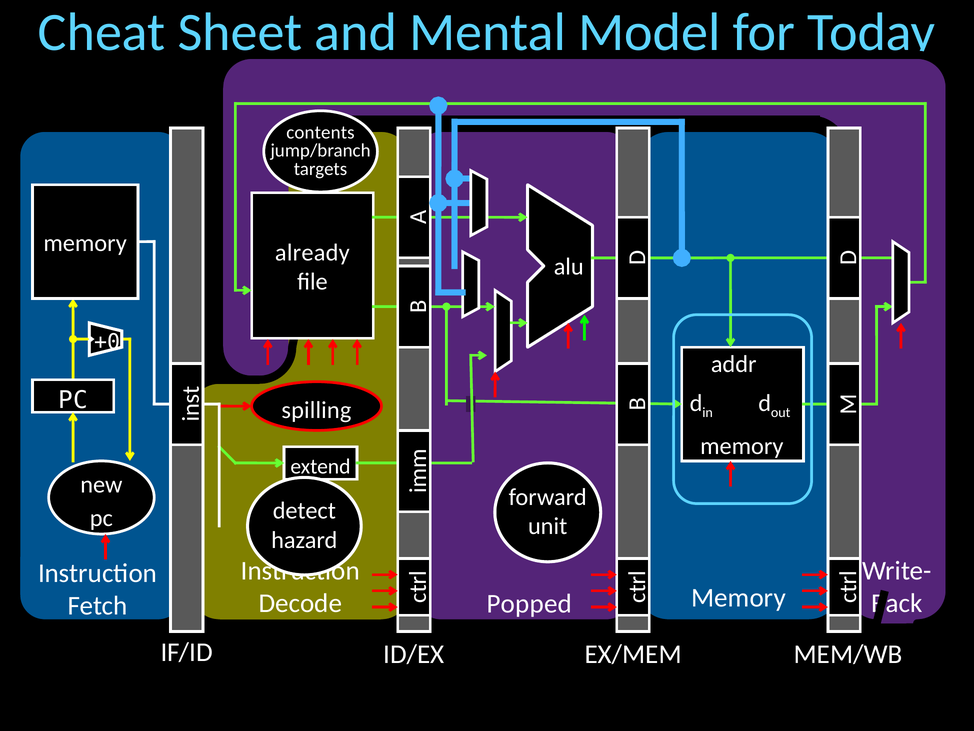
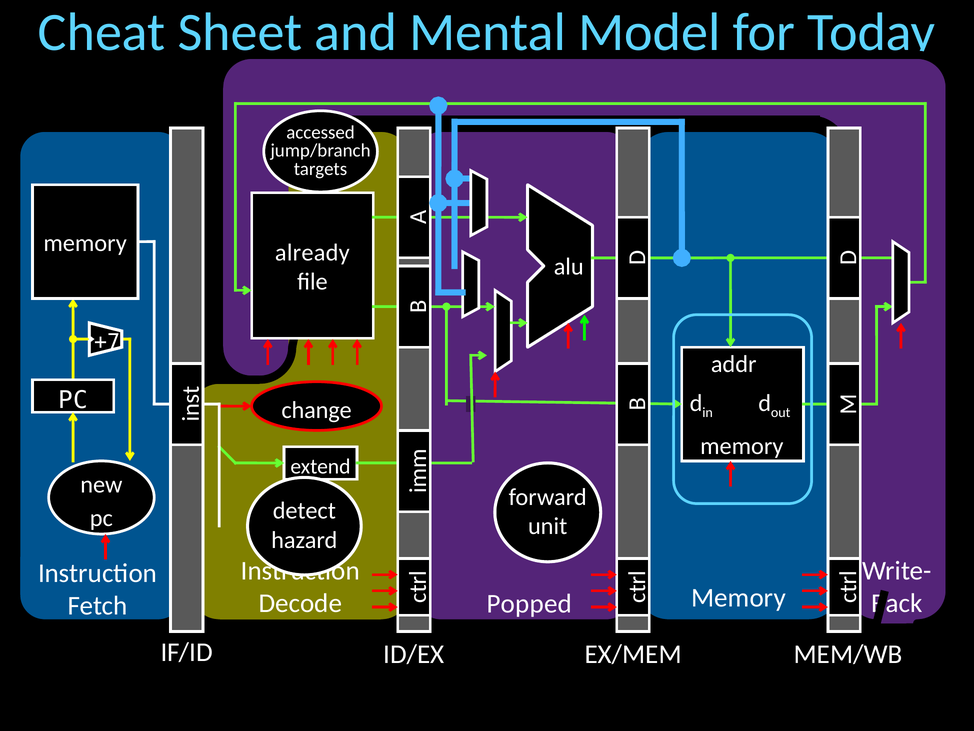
contents: contents -> accessed (321, 132)
+0: +0 -> +7 (107, 342)
spilling: spilling -> change (317, 410)
